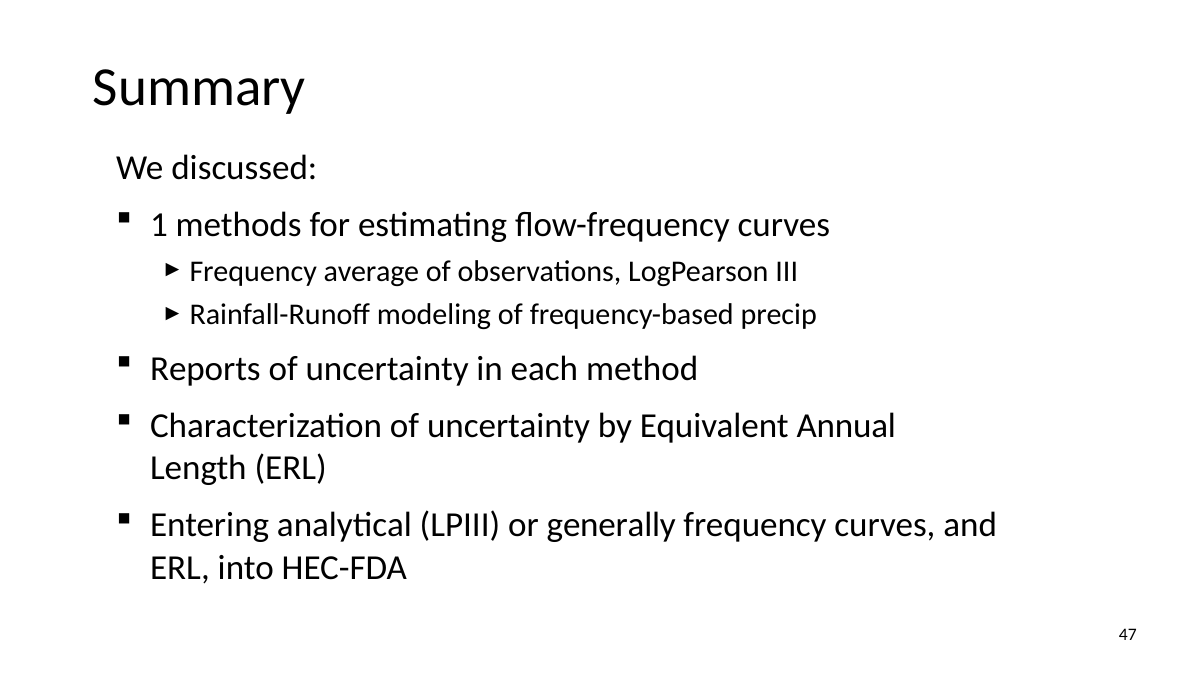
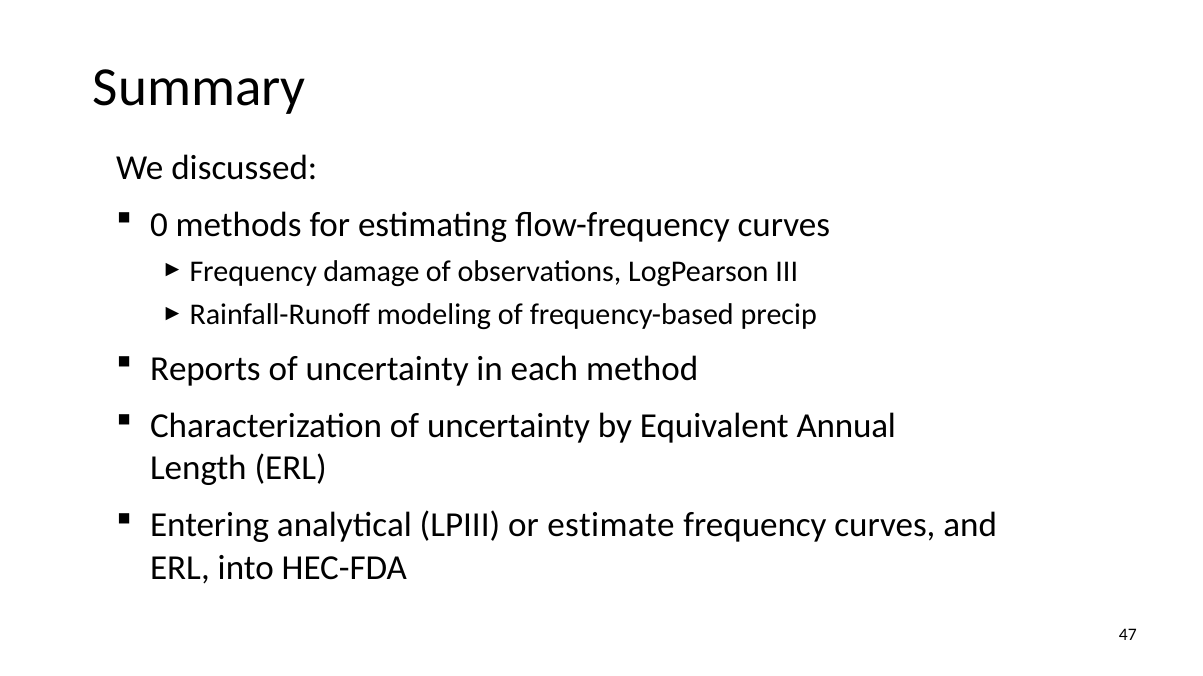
1: 1 -> 0 (159, 225)
average: average -> damage (371, 271)
generally: generally -> estimate (611, 526)
